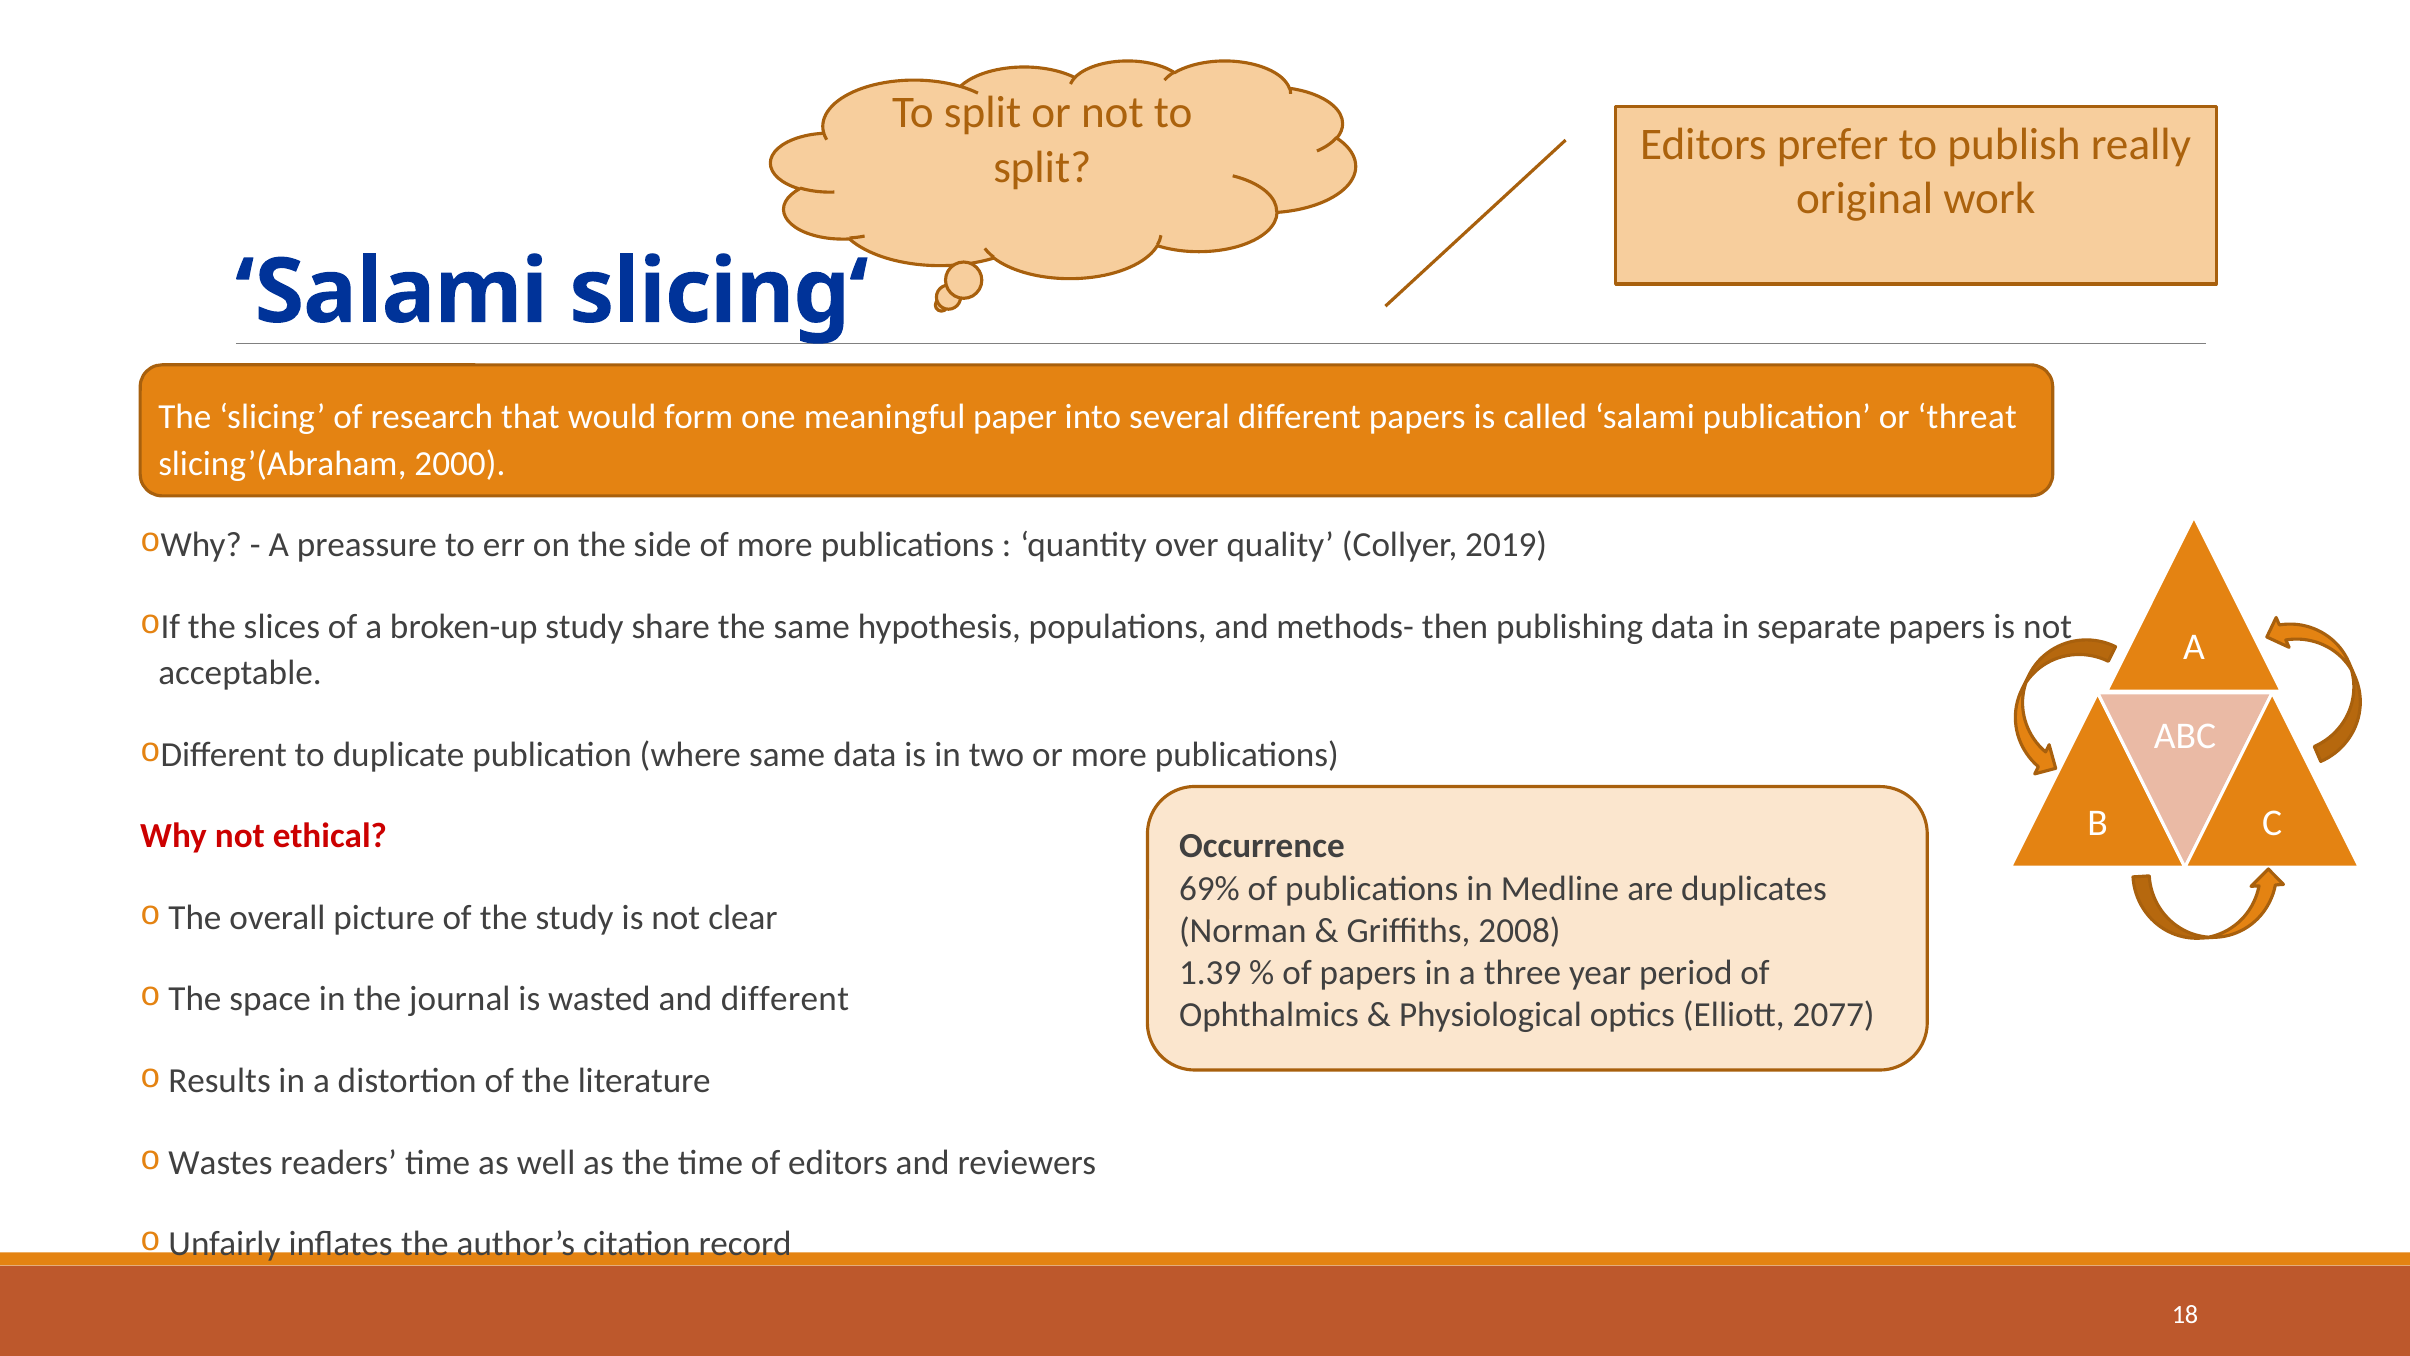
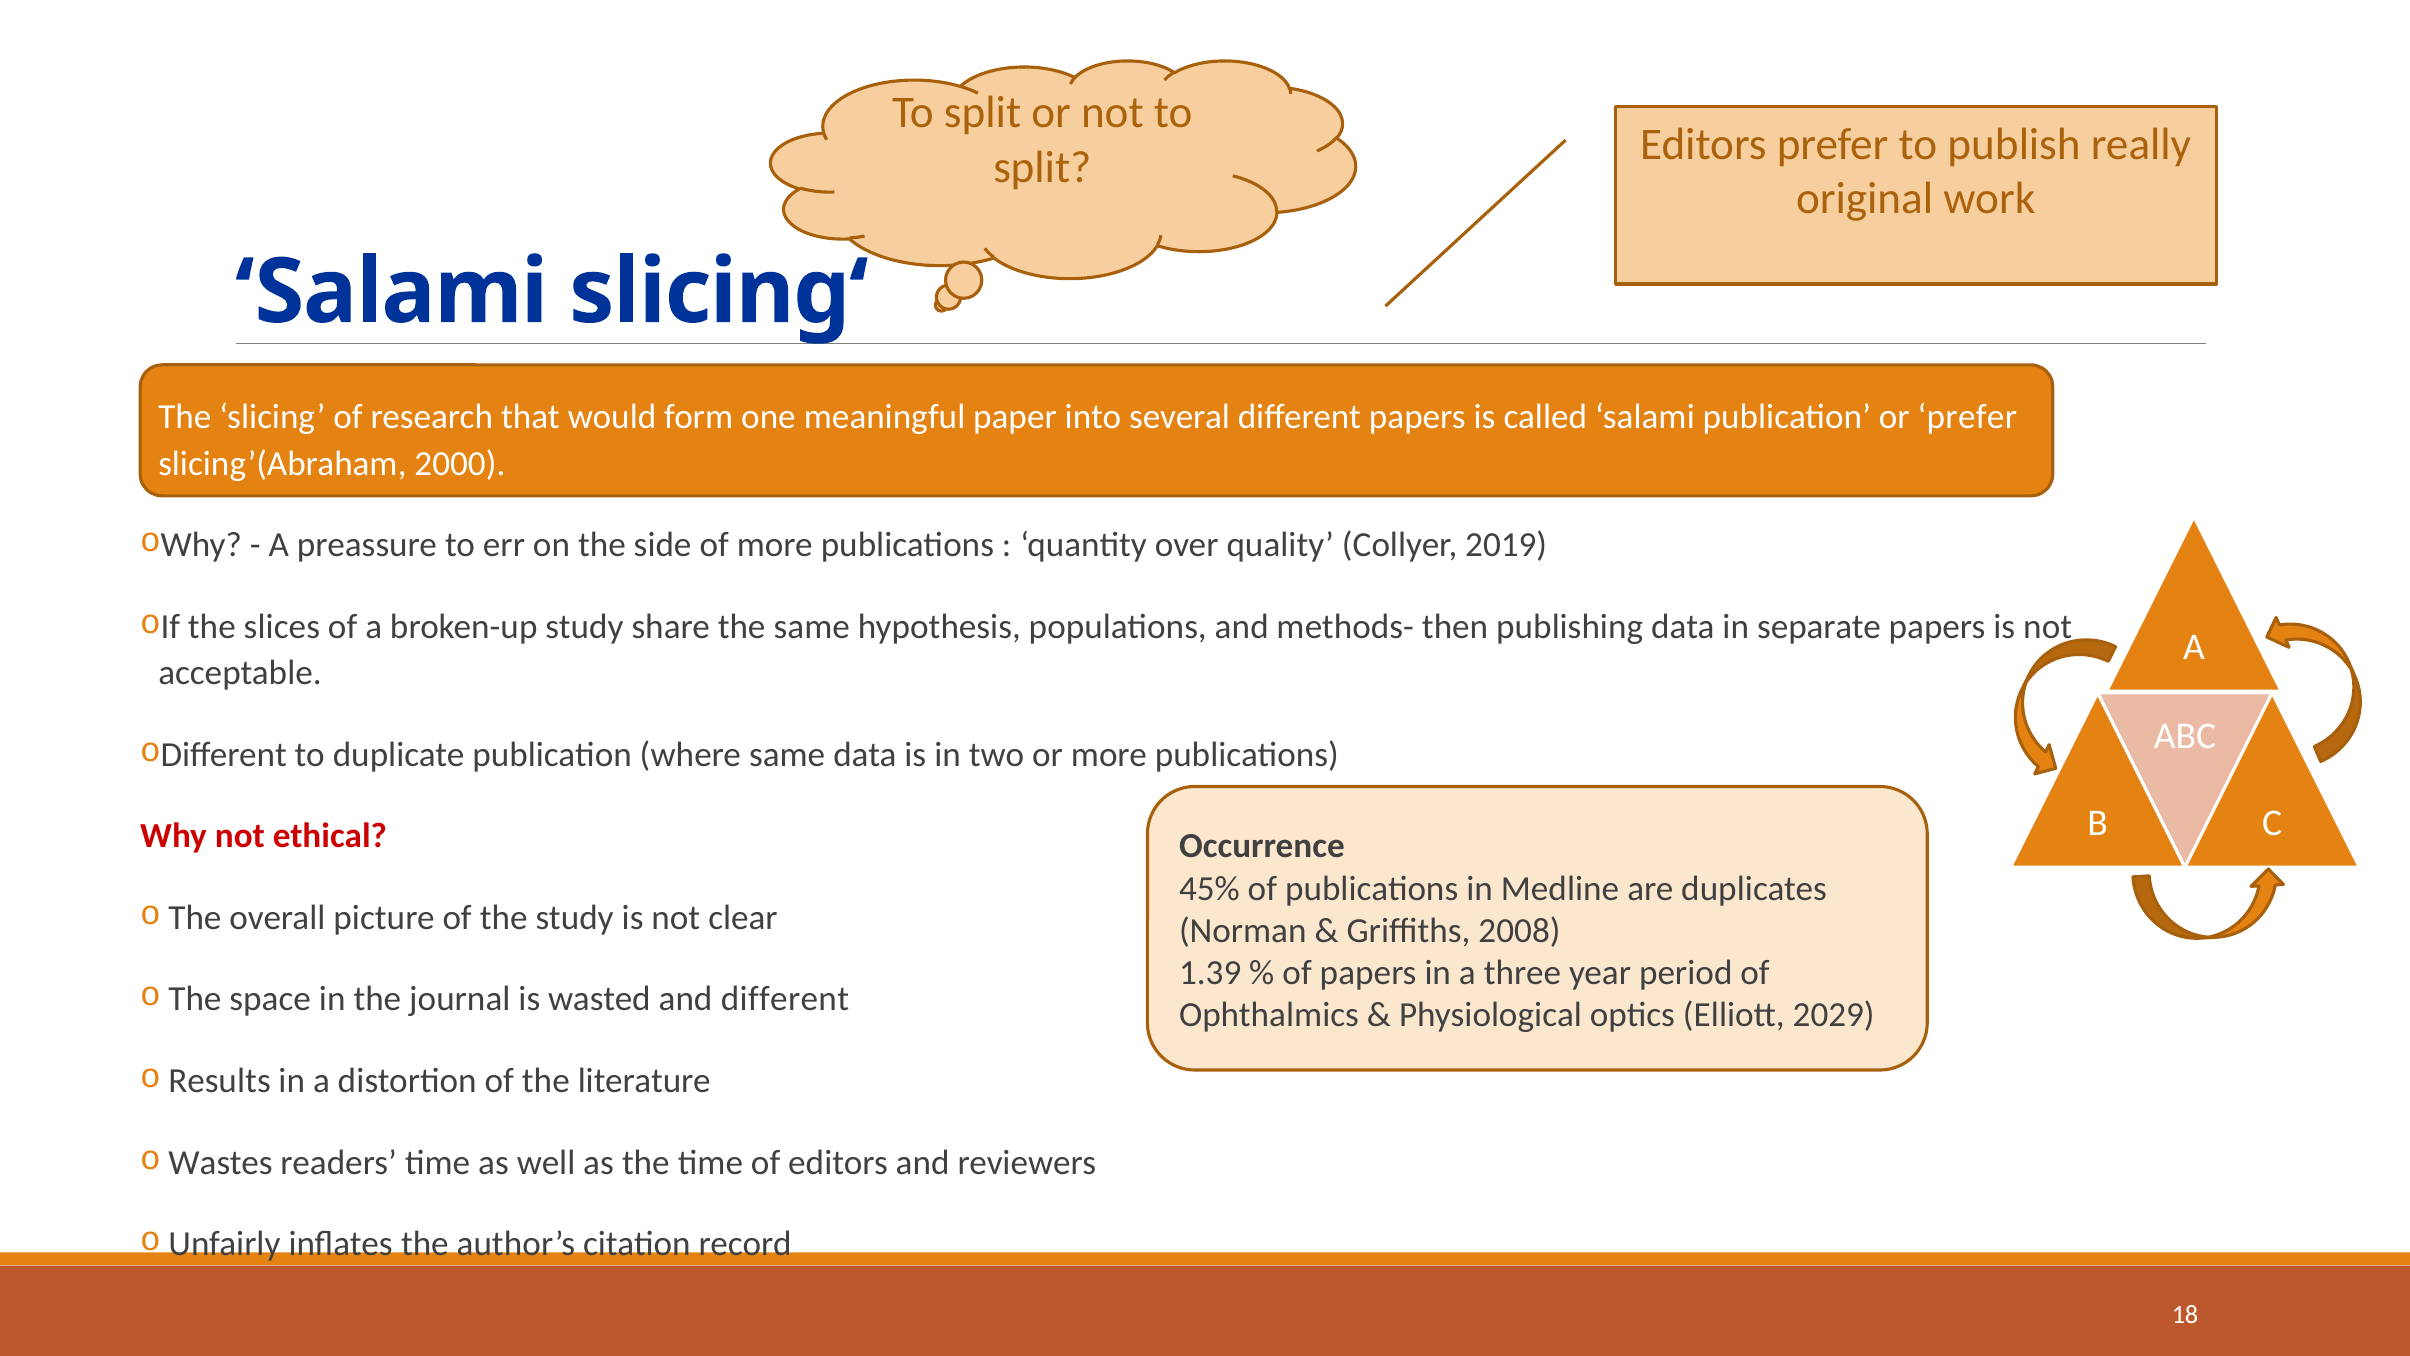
or threat: threat -> prefer (1967, 417)
69%: 69% -> 45% (1209, 888)
2077: 2077 -> 2029 (1834, 1015)
